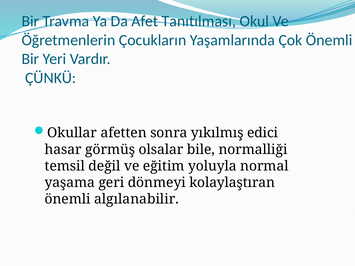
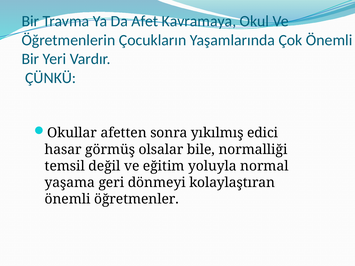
Tanıtılması: Tanıtılması -> Kavramaya (199, 21)
algılanabilir: algılanabilir -> öğretmenler (136, 199)
